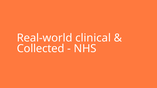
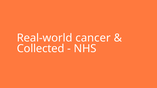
clinical: clinical -> cancer (93, 38)
